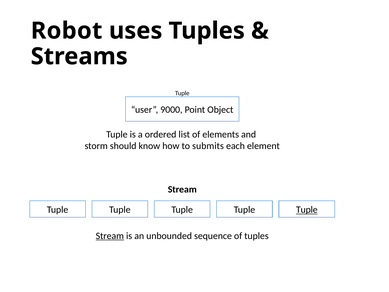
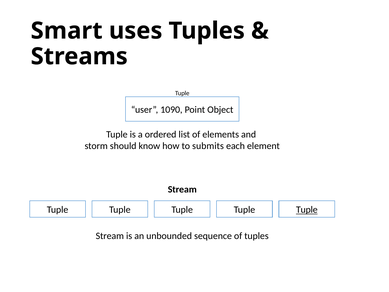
Robot: Robot -> Smart (67, 31)
9000: 9000 -> 1090 (171, 110)
Stream underline: present -> none (110, 236)
